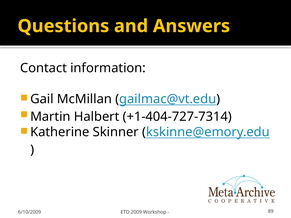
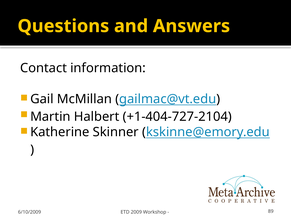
+1-404-727-7314: +1-404-727-7314 -> +1-404-727-2104 (177, 117)
